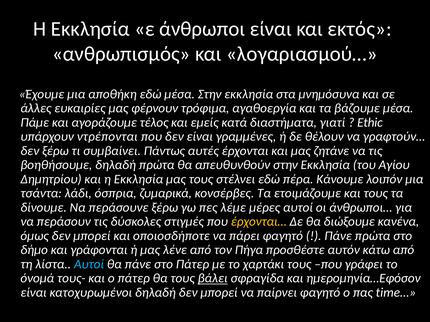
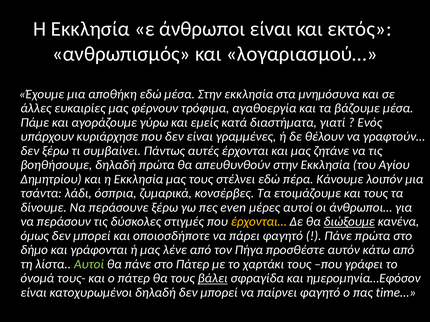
τέλος: τέλος -> γύρω (154, 123)
Ethic: Ethic -> Ενός (370, 123)
ντρέπονται: ντρέπονται -> κυριάρχησε (107, 137)
λέμε: λέμε -> even (233, 208)
διώξουμε underline: none -> present (349, 222)
Αυτοί colour: light blue -> light green (89, 265)
